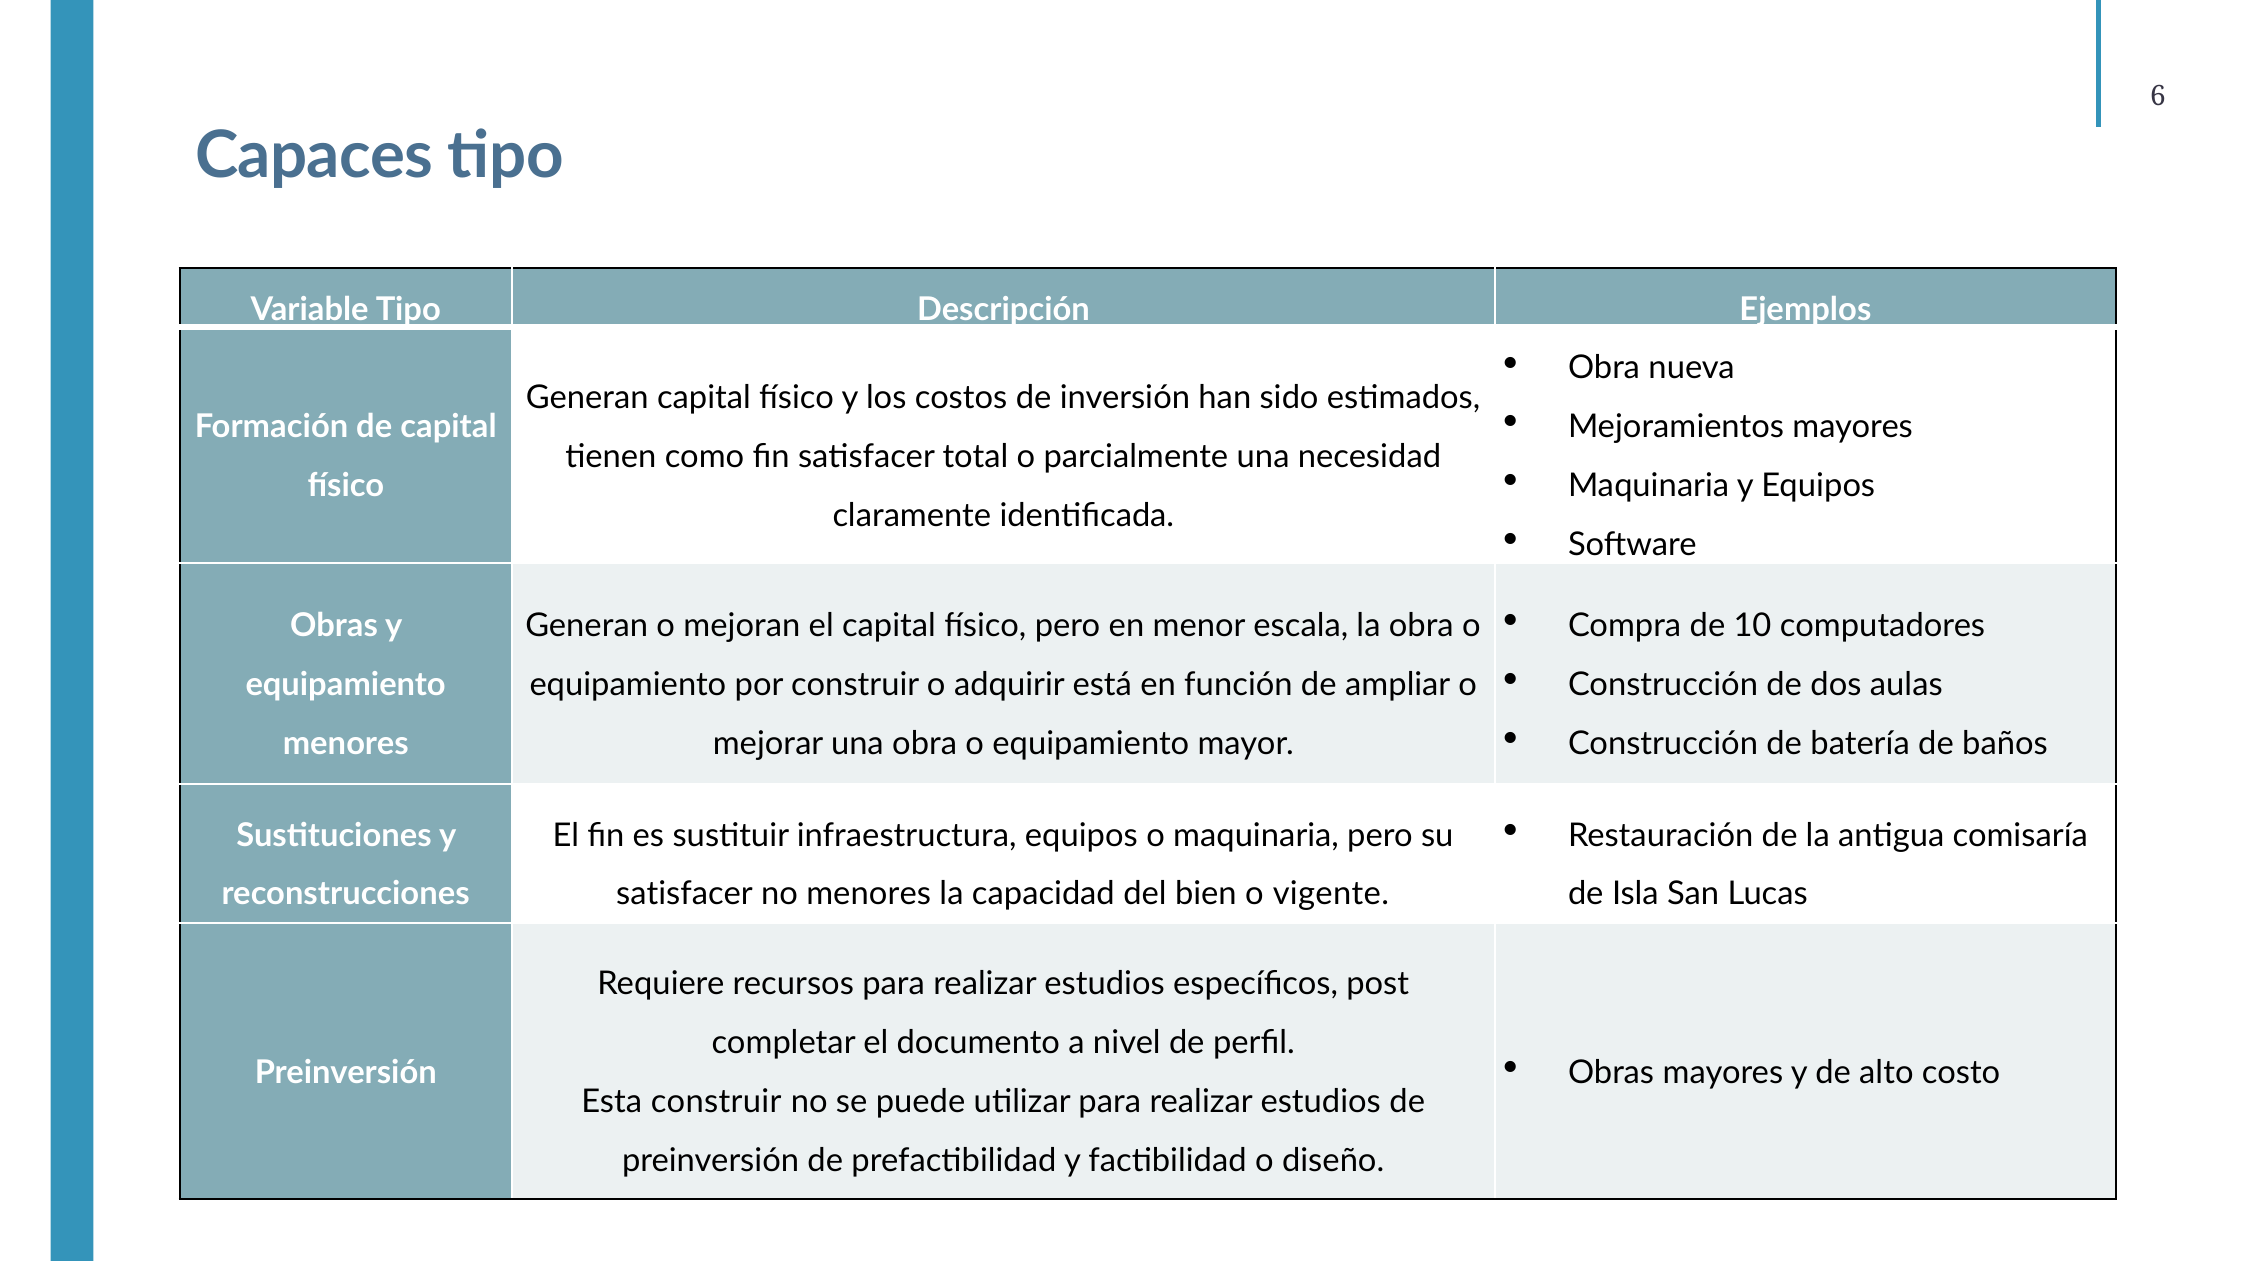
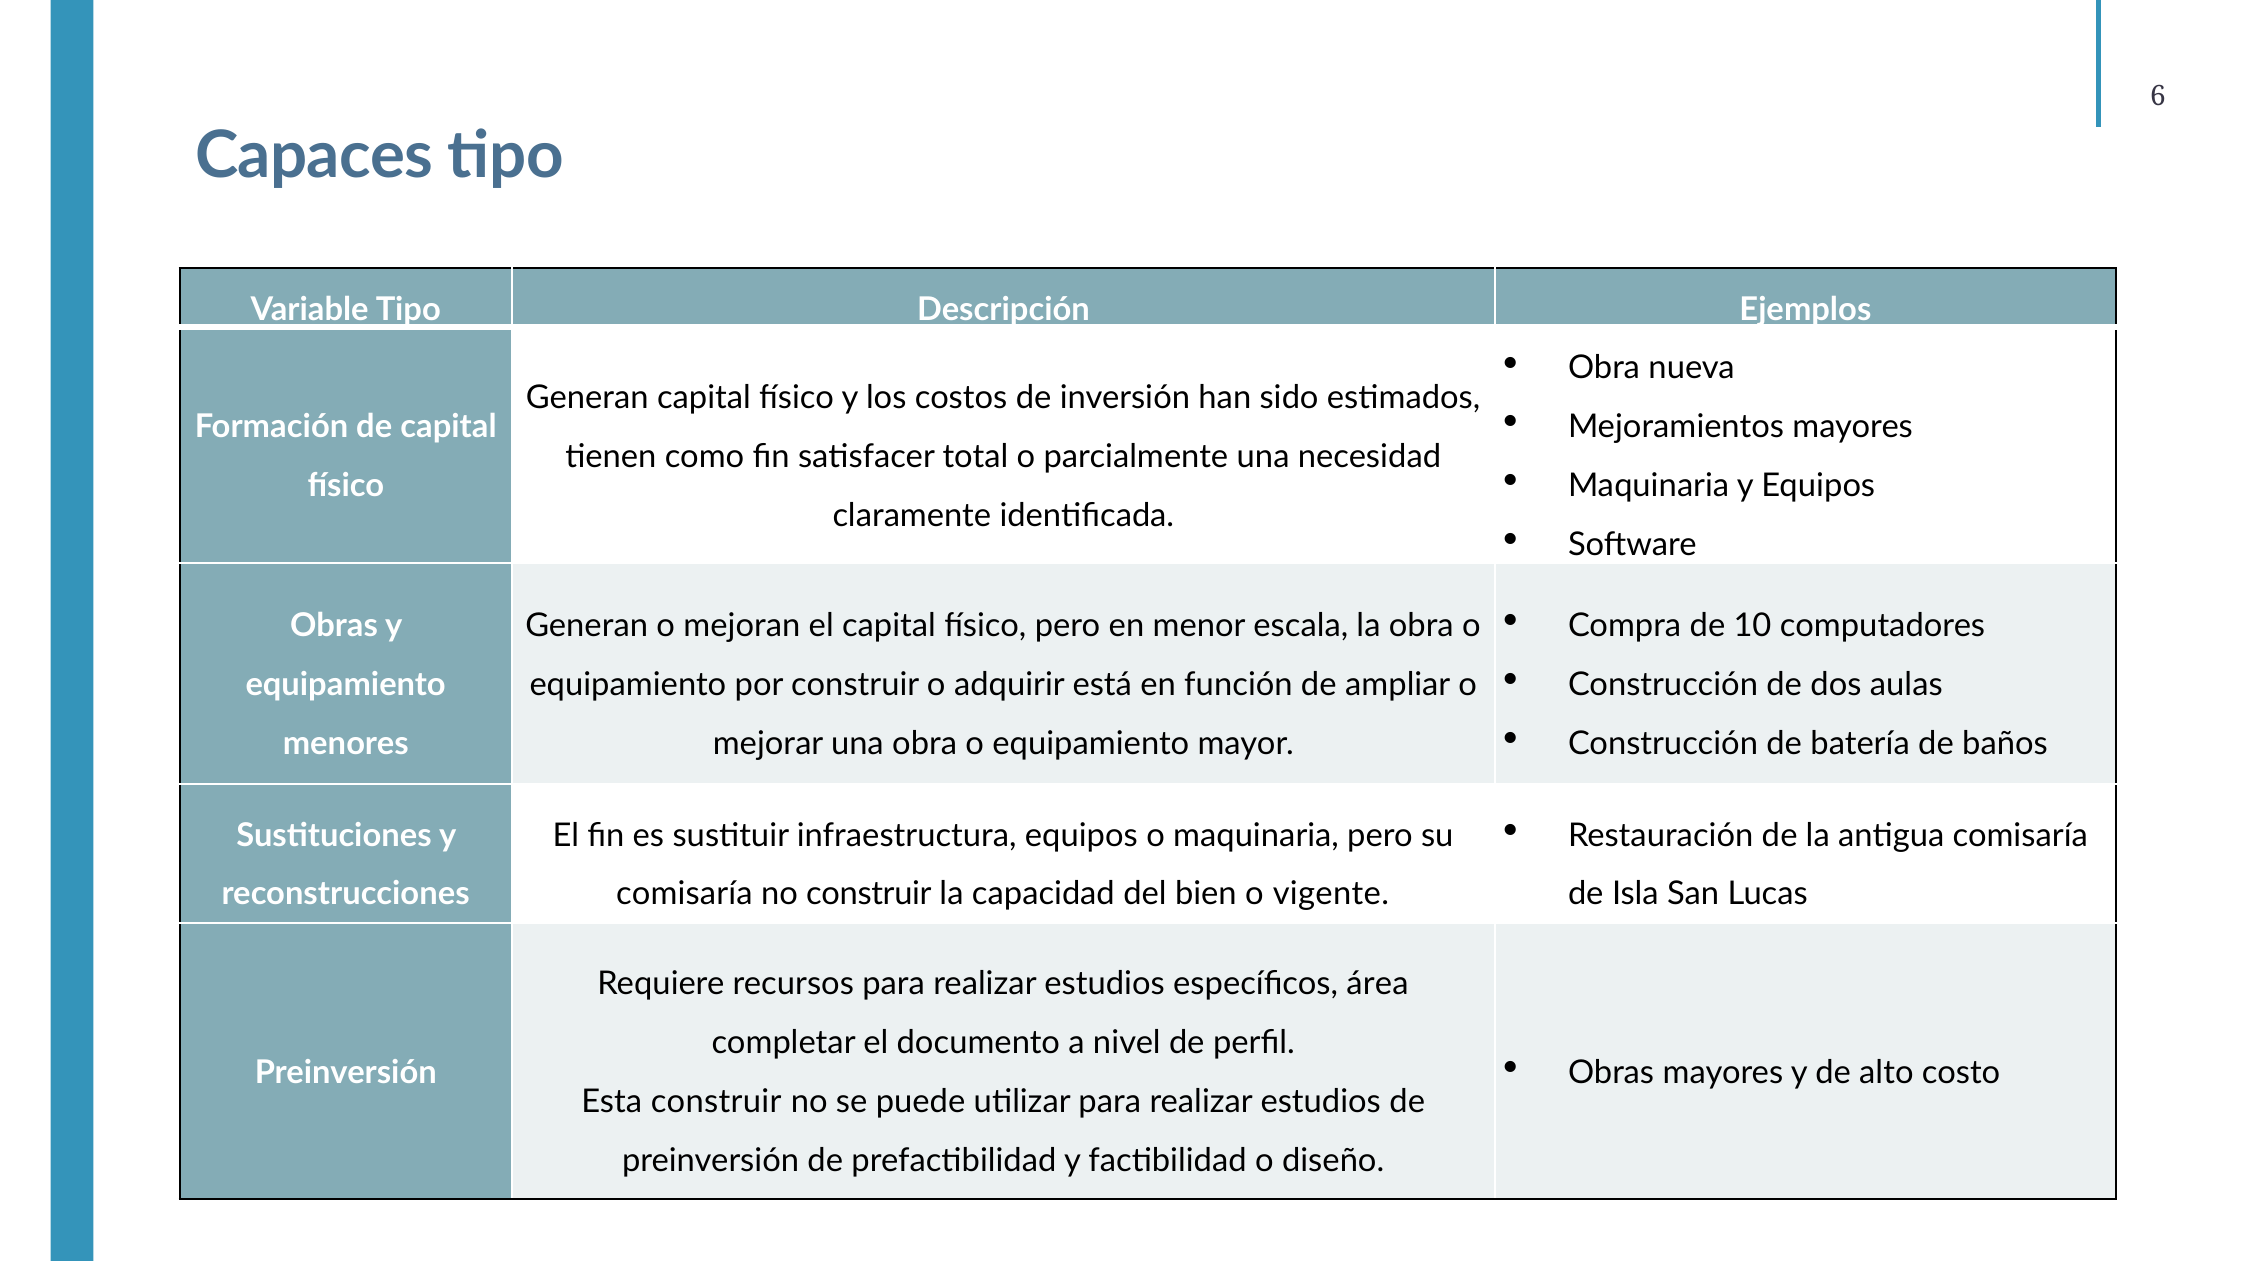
satisfacer: satisfacer -> comisaría (684, 894)
no menores: menores -> construir (869, 894)
post: post -> área (1378, 984)
